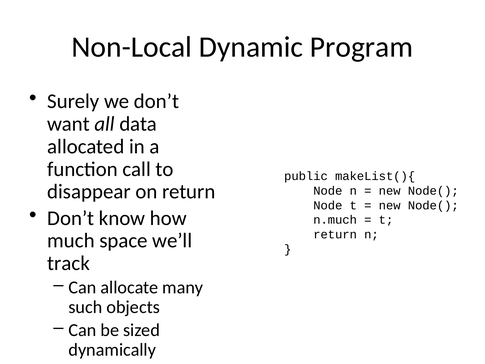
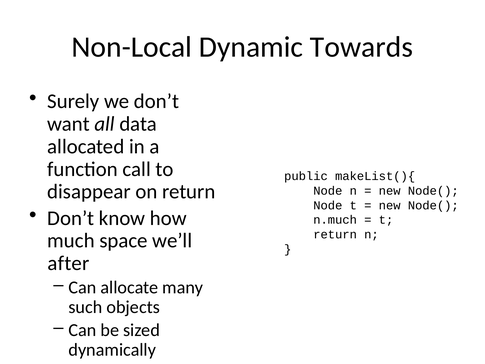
Program: Program -> Towards (361, 47)
track: track -> after (69, 263)
